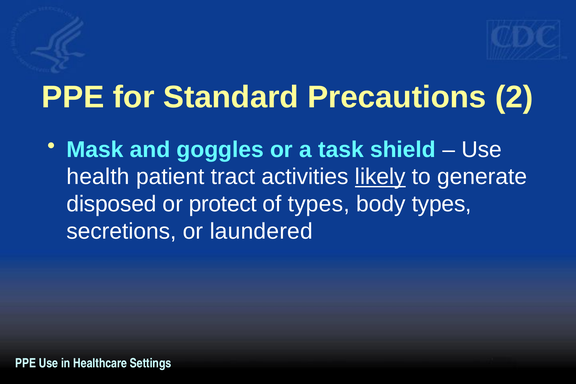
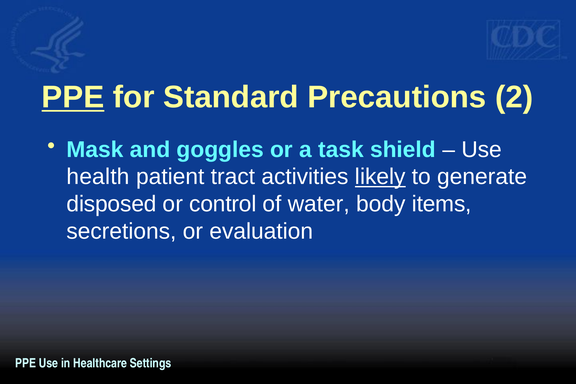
PPE underline: none -> present (73, 97)
protect: protect -> control (223, 204)
of types: types -> water (319, 204)
body types: types -> items (442, 204)
laundered: laundered -> evaluation (261, 231)
